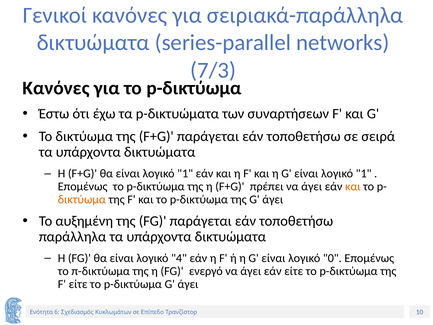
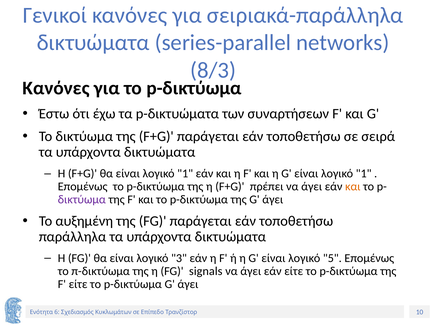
7/3: 7/3 -> 8/3 (213, 70)
δικτύωμα colour: orange -> purple (82, 199)
4: 4 -> 3 (179, 258)
0: 0 -> 5 (332, 258)
ενεργό: ενεργό -> signals (206, 271)
